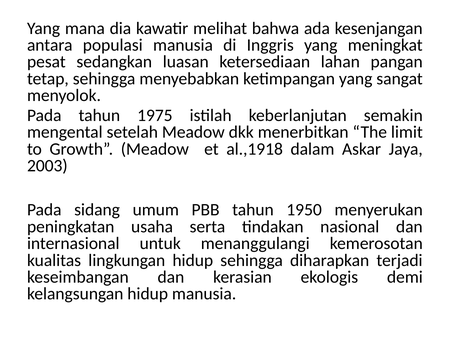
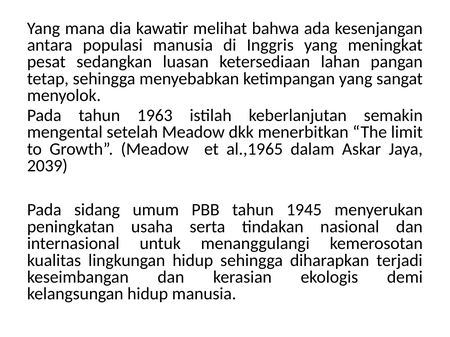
1975: 1975 -> 1963 (155, 116)
al.,1918: al.,1918 -> al.,1965 (255, 149)
2003: 2003 -> 2039 (47, 166)
1950: 1950 -> 1945 (304, 210)
